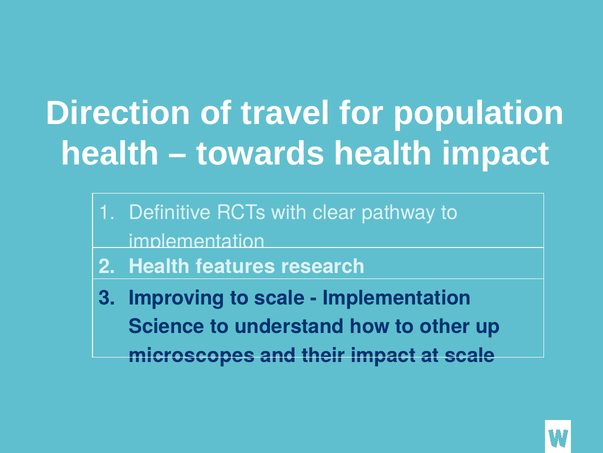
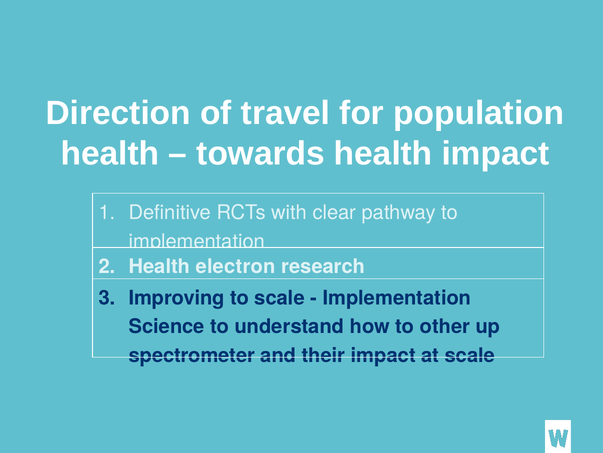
features: features -> electron (236, 266)
microscopes: microscopes -> spectrometer (192, 355)
